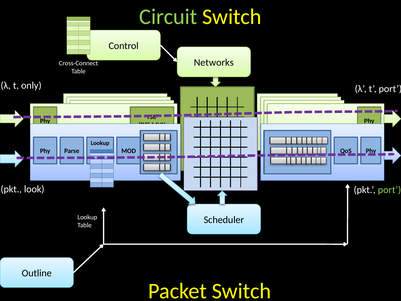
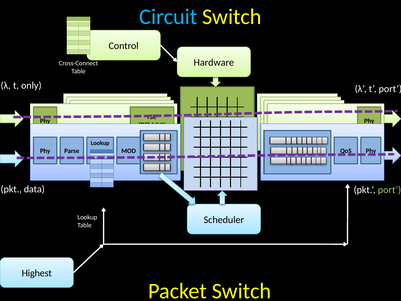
Circuit colour: light green -> light blue (168, 17)
Networks: Networks -> Hardware (214, 63)
look: look -> data (34, 189)
Outline: Outline -> Highest (37, 273)
